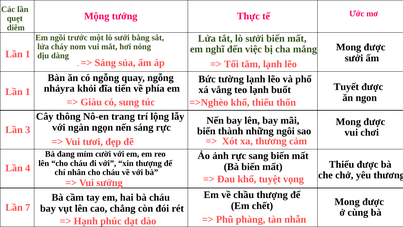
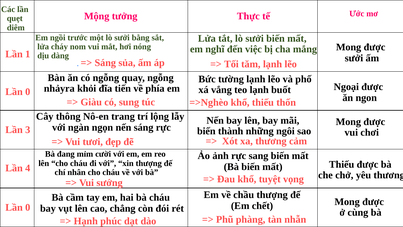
Tuyết: Tuyết -> Ngoại (346, 87)
1: 1 -> 0 (28, 92)
7: 7 -> 0 (28, 207)
